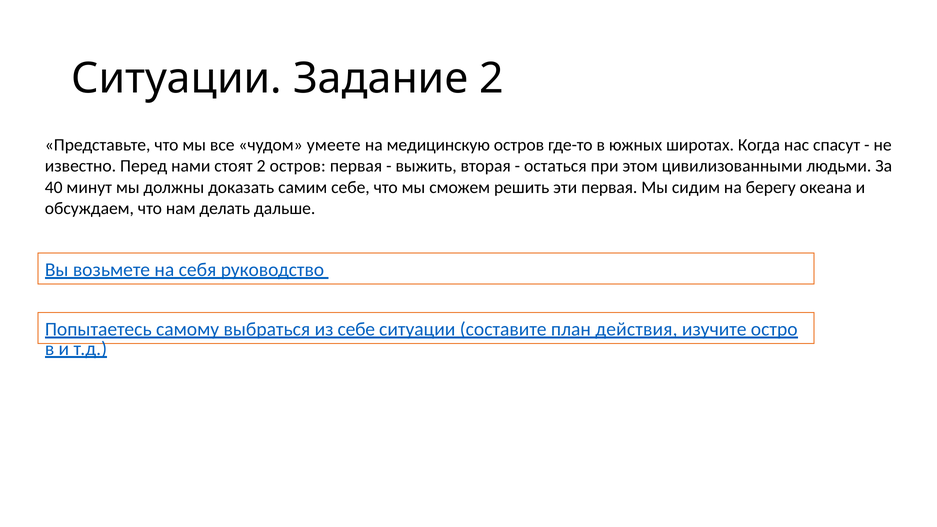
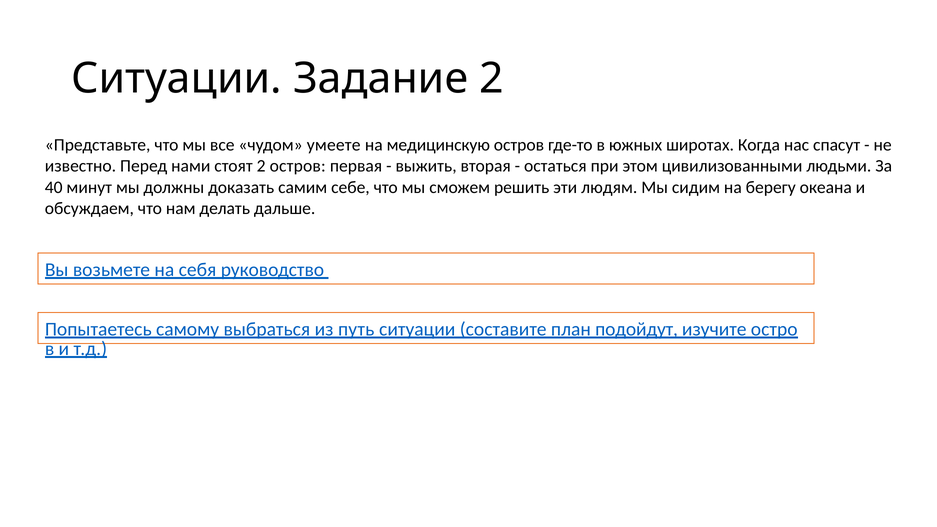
эти первая: первая -> людям (609, 187)
из себе: себе -> путь (356, 329)
действия: действия -> подойдут (637, 329)
